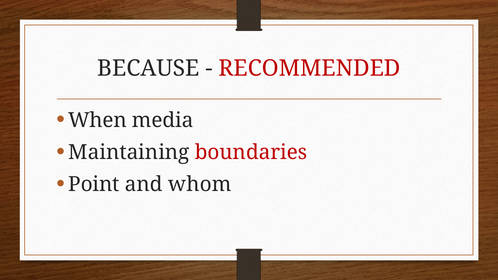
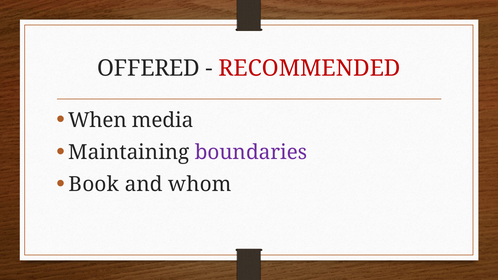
BECAUSE: BECAUSE -> OFFERED (148, 68)
boundaries colour: red -> purple (251, 152)
Point: Point -> Book (94, 185)
